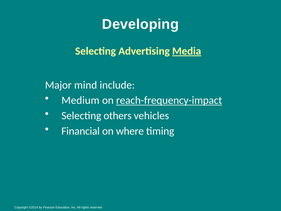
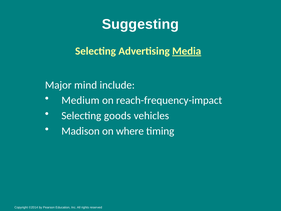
Developing: Developing -> Suggesting (140, 24)
reach-frequency-impact underline: present -> none (169, 100)
others: others -> goods (117, 116)
Financial: Financial -> Madison (81, 131)
